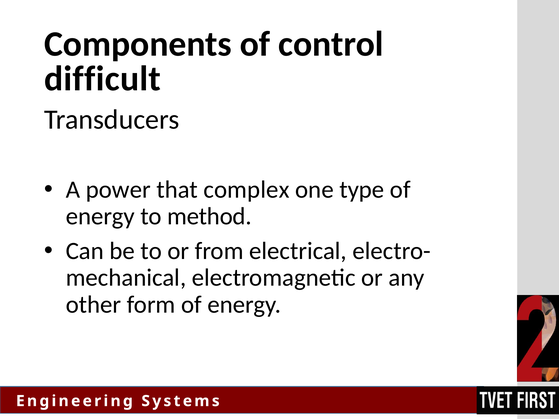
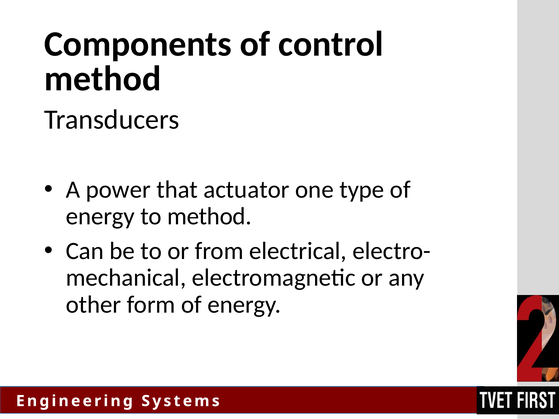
difficult: difficult -> method (103, 79)
complex: complex -> actuator (247, 190)
